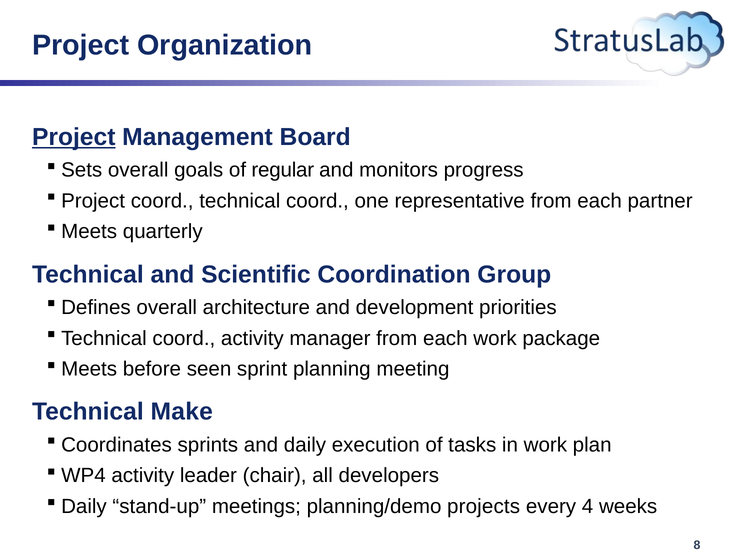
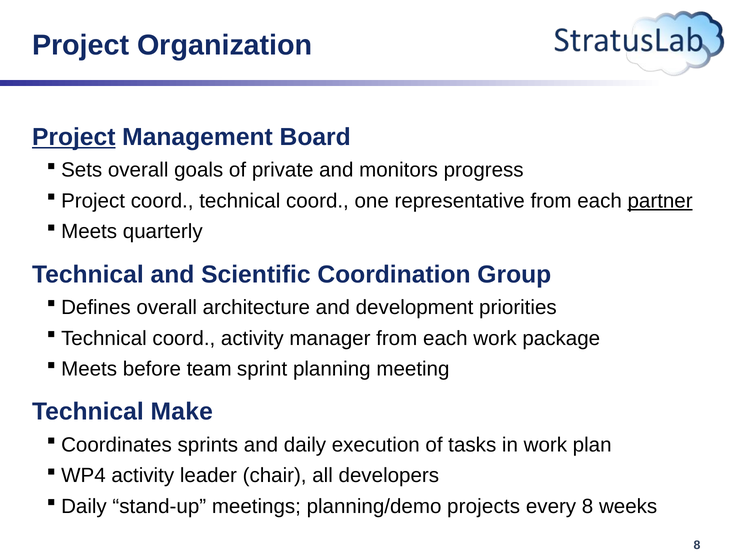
regular: regular -> private (283, 170)
partner underline: none -> present (660, 201)
seen: seen -> team (209, 369)
every 4: 4 -> 8 (588, 507)
